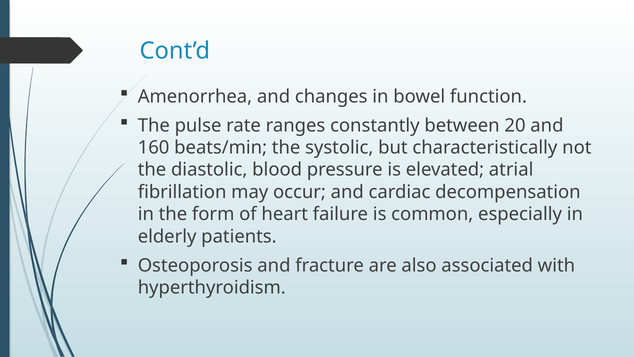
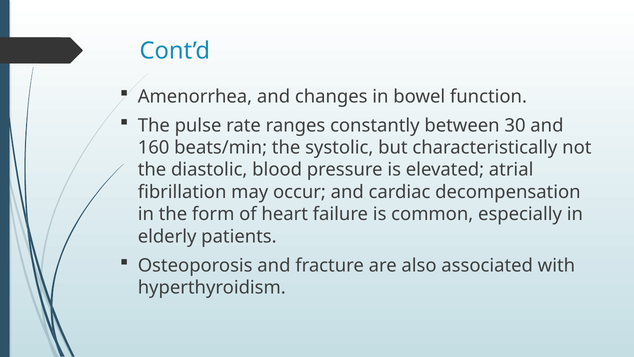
20: 20 -> 30 (515, 125)
